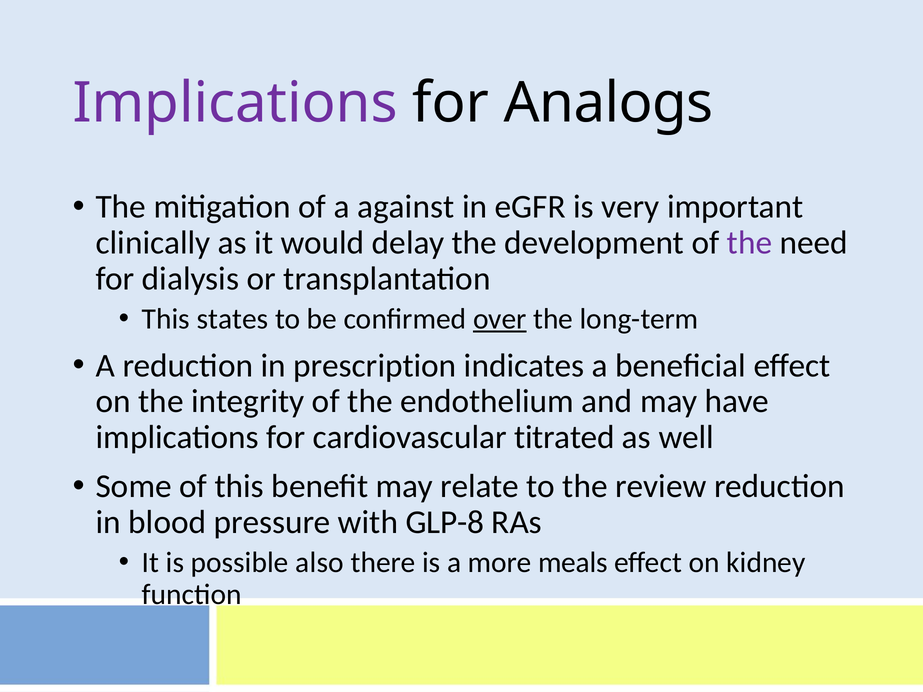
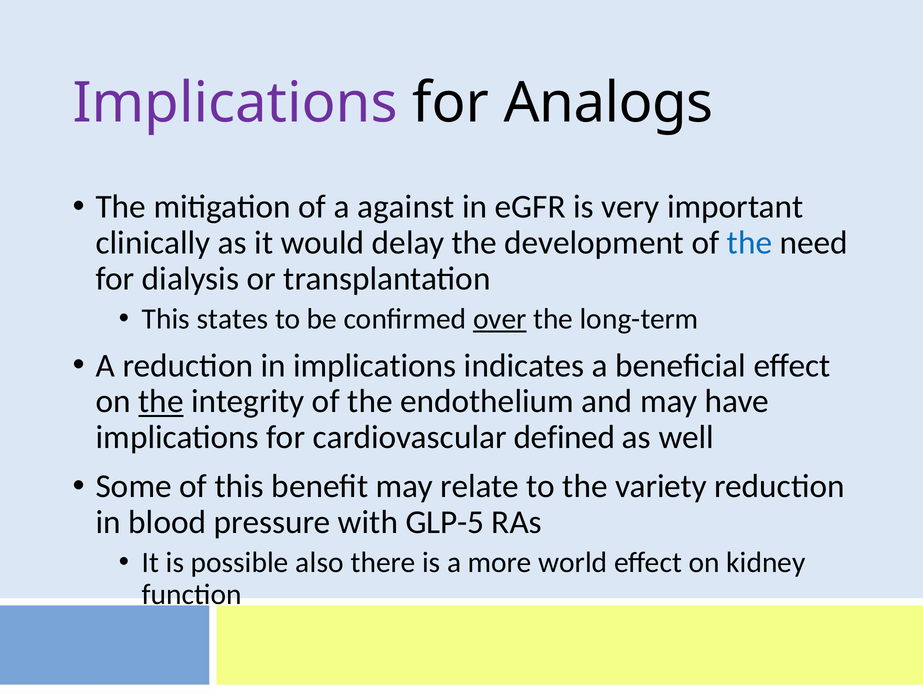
the colour: purple -> blue (750, 243)
in prescription: prescription -> implications (375, 366)
the underline: none -> present (161, 402)
titrated: titrated -> defined (564, 438)
review: review -> variety (661, 486)
GLP-8: GLP-8 -> GLP-5 (445, 522)
meals: meals -> world (573, 563)
